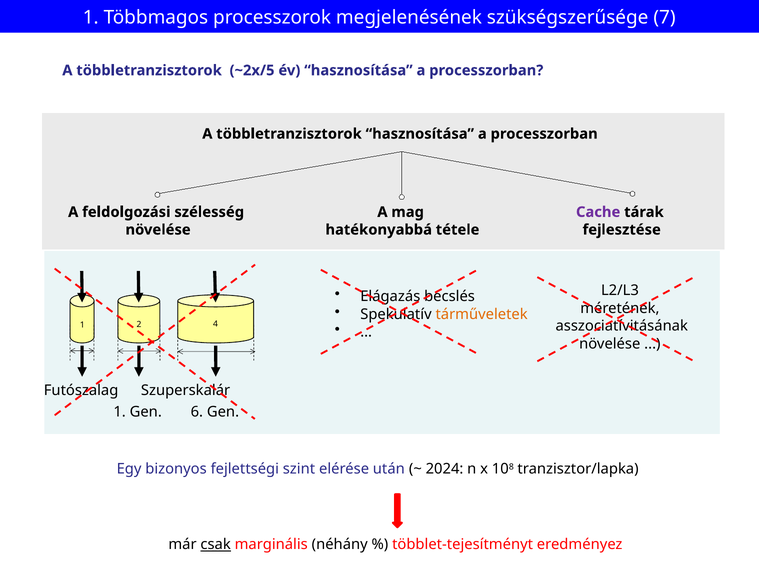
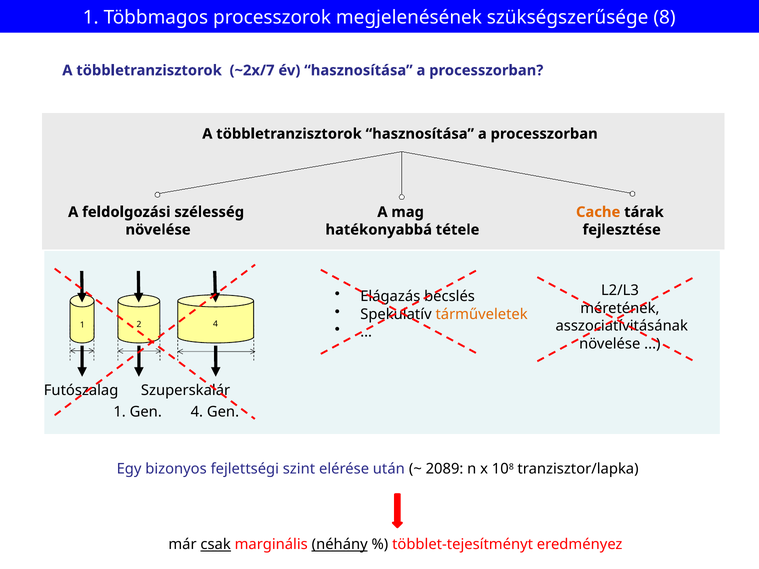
7: 7 -> 8 (665, 18)
~2x/5: ~2x/5 -> ~2x/7 (252, 70)
Cache colour: purple -> orange (598, 212)
Gen 6: 6 -> 4 (197, 412)
2024: 2024 -> 2089 (445, 469)
néhány underline: none -> present (340, 545)
